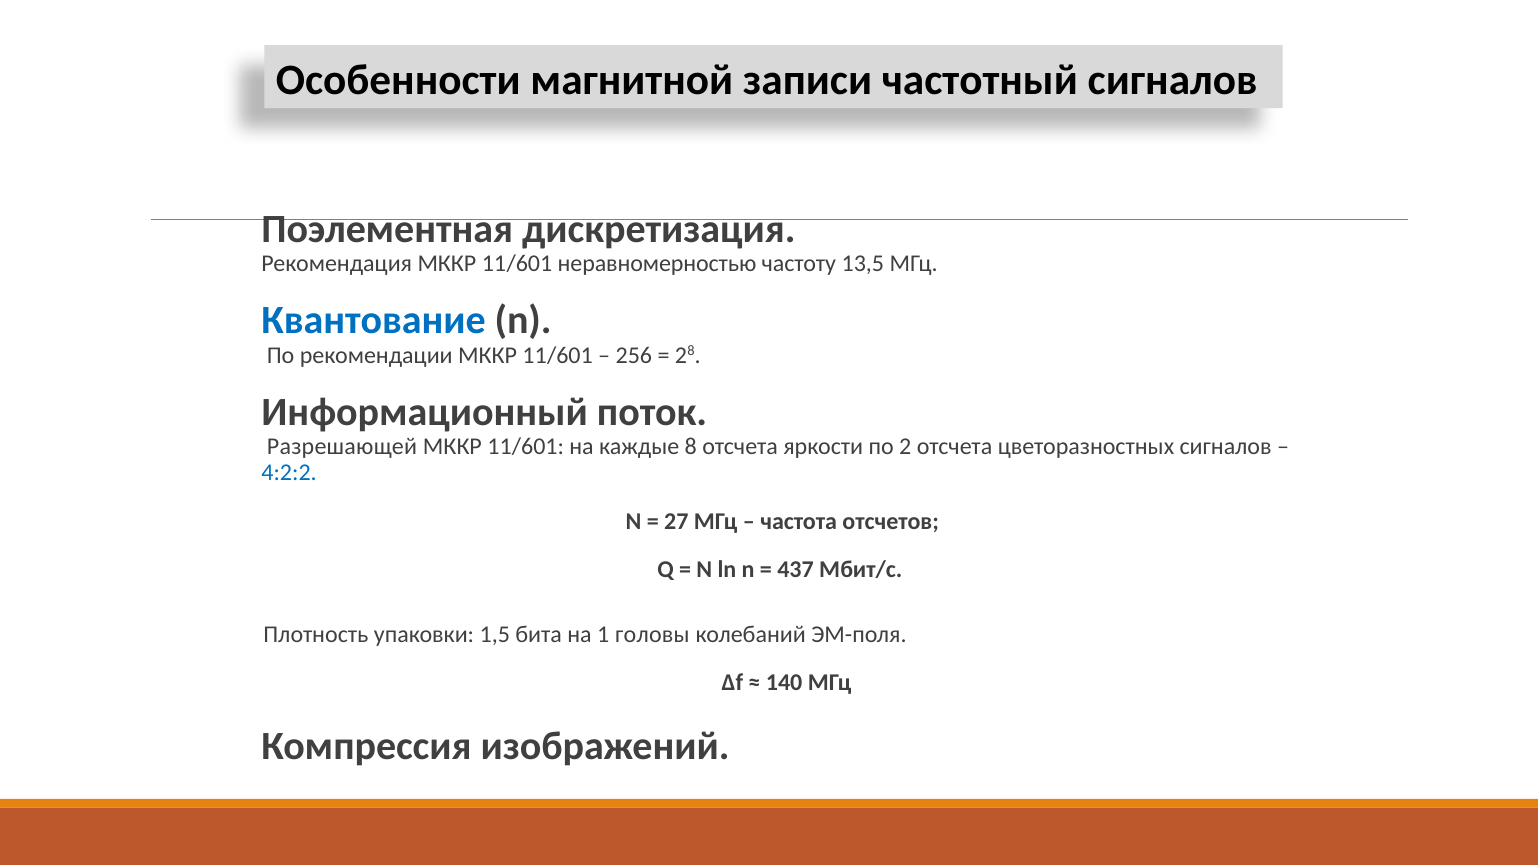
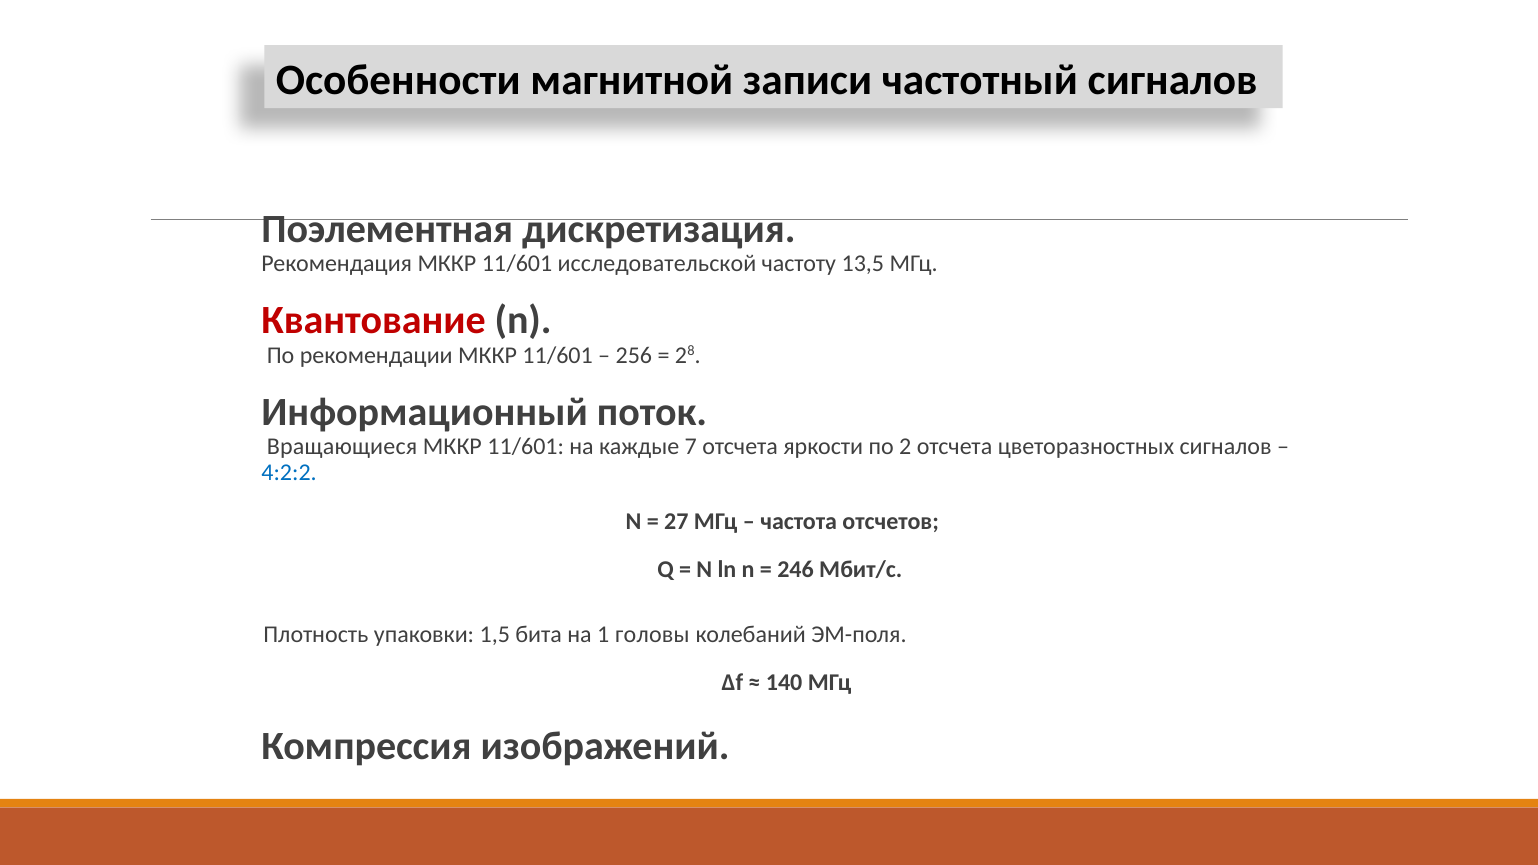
неравномерностью: неравномерностью -> исследовательской (657, 264)
Квантование colour: blue -> red (374, 321)
Разрешающей: Разрешающей -> Вращающиеся (342, 447)
8: 8 -> 7 (691, 447)
437: 437 -> 246 (796, 570)
